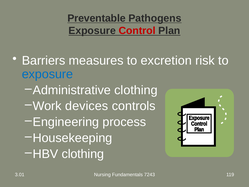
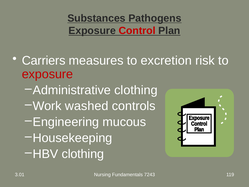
Preventable: Preventable -> Substances (96, 18)
Barriers: Barriers -> Carriers (44, 61)
exposure colour: blue -> red (47, 74)
devices: devices -> washed (87, 106)
process: process -> mucous (124, 122)
